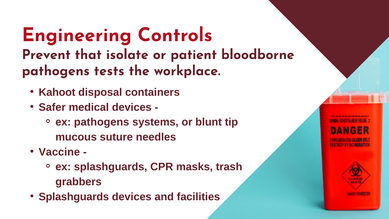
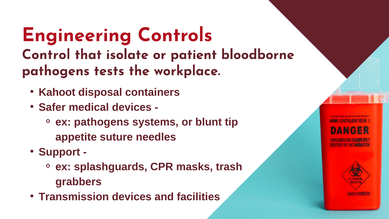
Prevent: Prevent -> Control (46, 54)
mucous: mucous -> appetite (76, 137)
Vaccine: Vaccine -> Support (59, 152)
Splashguards: Splashguards -> Transmission (74, 197)
